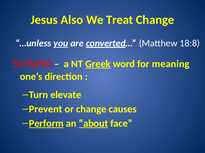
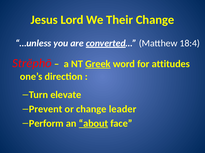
Also: Also -> Lord (72, 20)
Treat: Treat -> Their (120, 20)
you underline: present -> none (61, 43)
18:8: 18:8 -> 18:4 (190, 43)
meaning: meaning -> attitudes (171, 64)
causes: causes -> leader (123, 110)
Perform underline: present -> none (46, 124)
